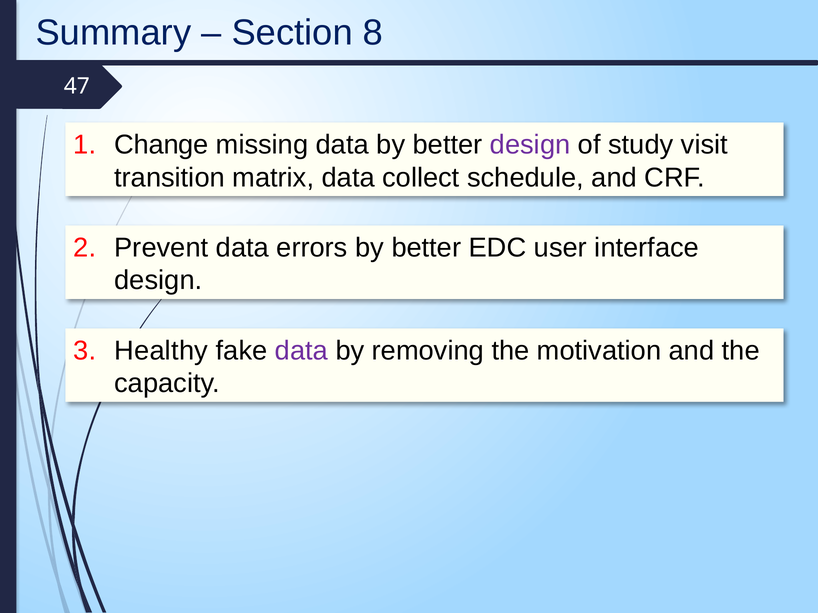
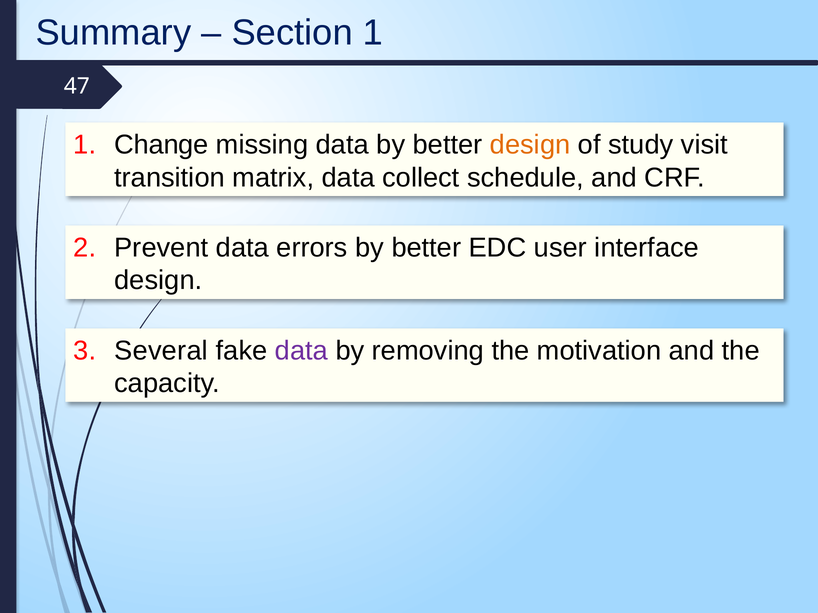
Section 8: 8 -> 1 (373, 33)
design colour: purple -> orange (530, 145)
Healthy: Healthy -> Several (161, 351)
